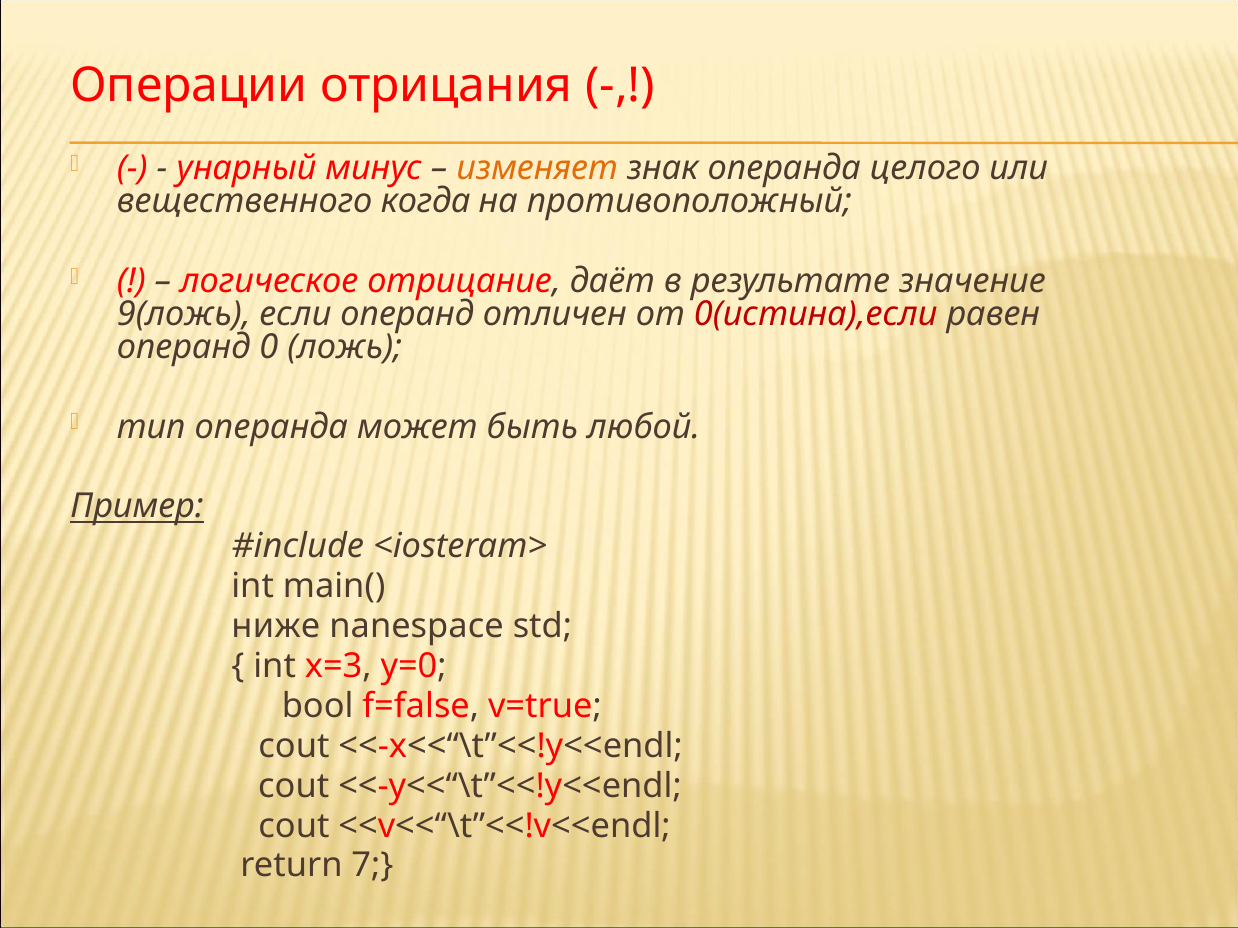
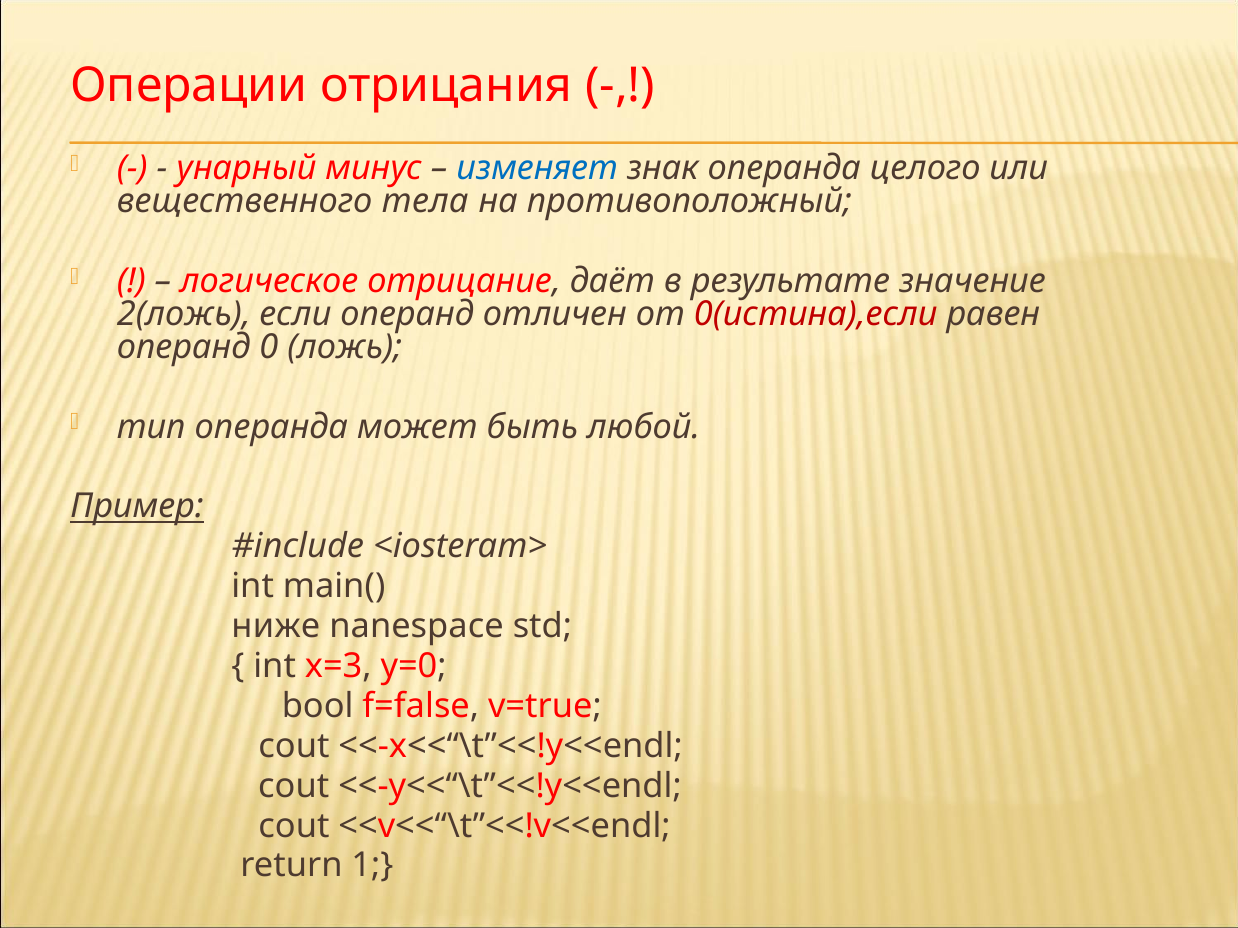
изменяет colour: orange -> blue (537, 168)
когда: когда -> тела (425, 201)
9(ложь: 9(ложь -> 2(ложь (184, 314)
7: 7 -> 1 (372, 866)
